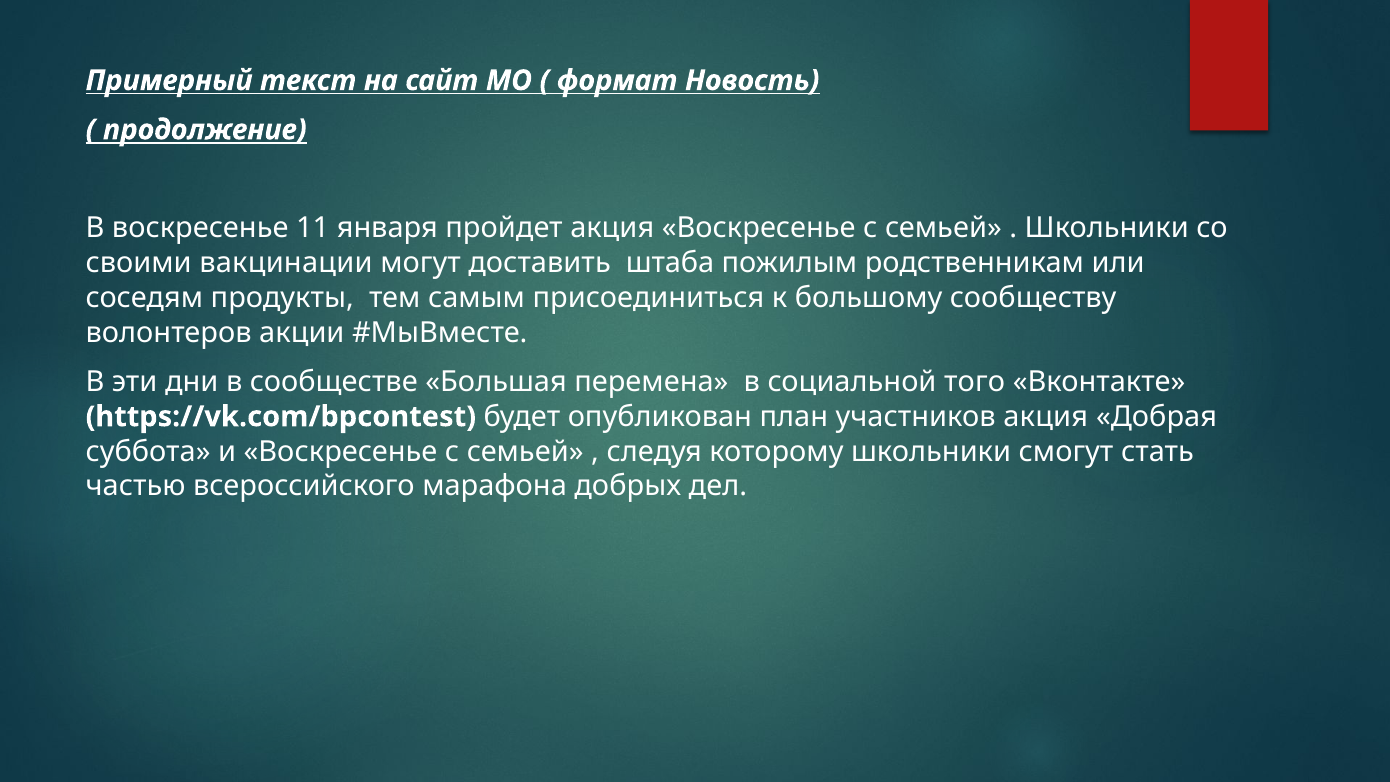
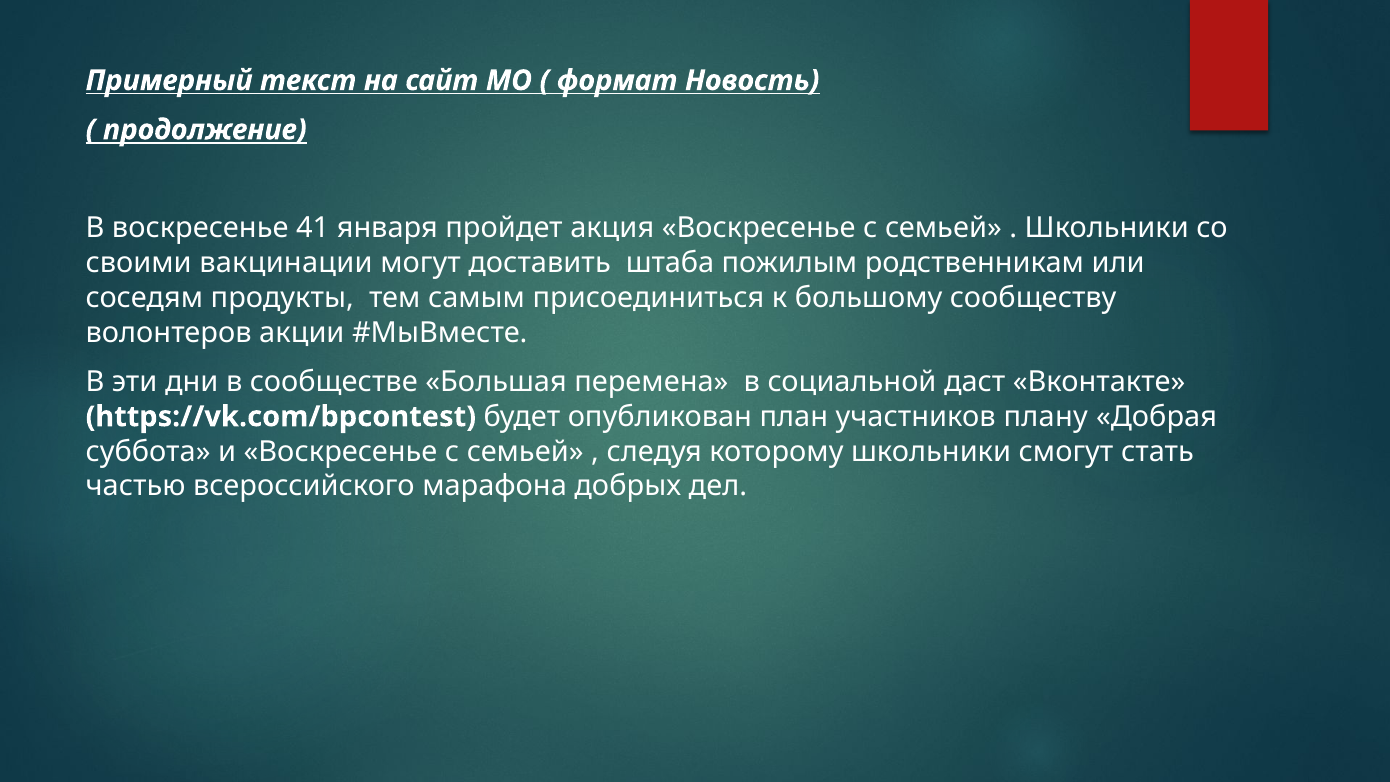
11: 11 -> 41 (313, 228)
того: того -> даст (975, 382)
участников акция: акция -> плану (1046, 417)
